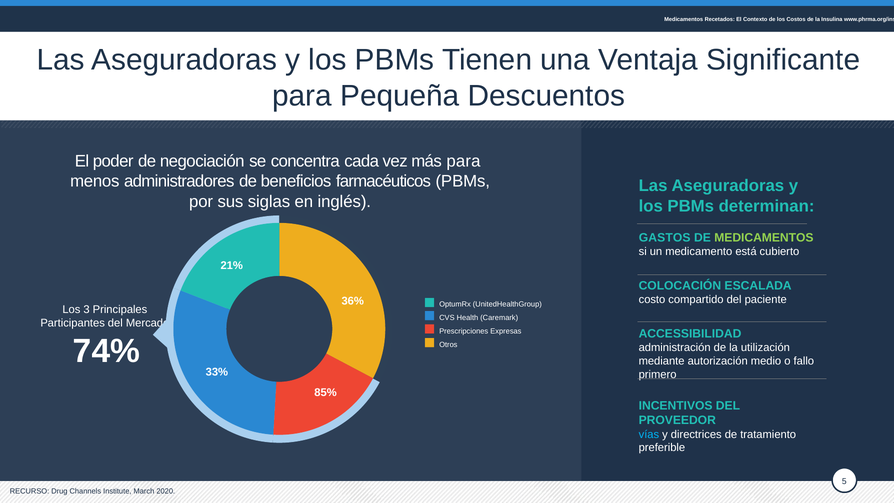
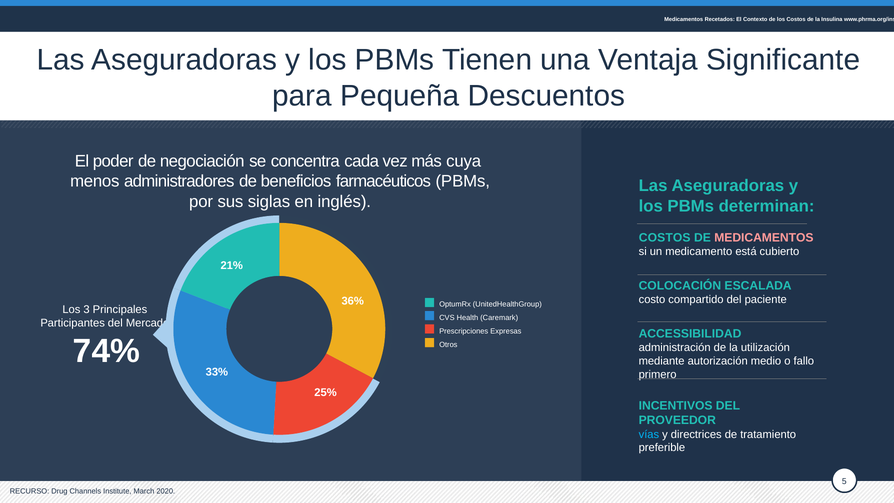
más para: para -> cuya (464, 161)
GASTOS: GASTOS -> COSTOS (665, 237)
MEDICAMENTOS colour: light green -> pink (764, 237)
85%: 85% -> 25% (326, 393)
